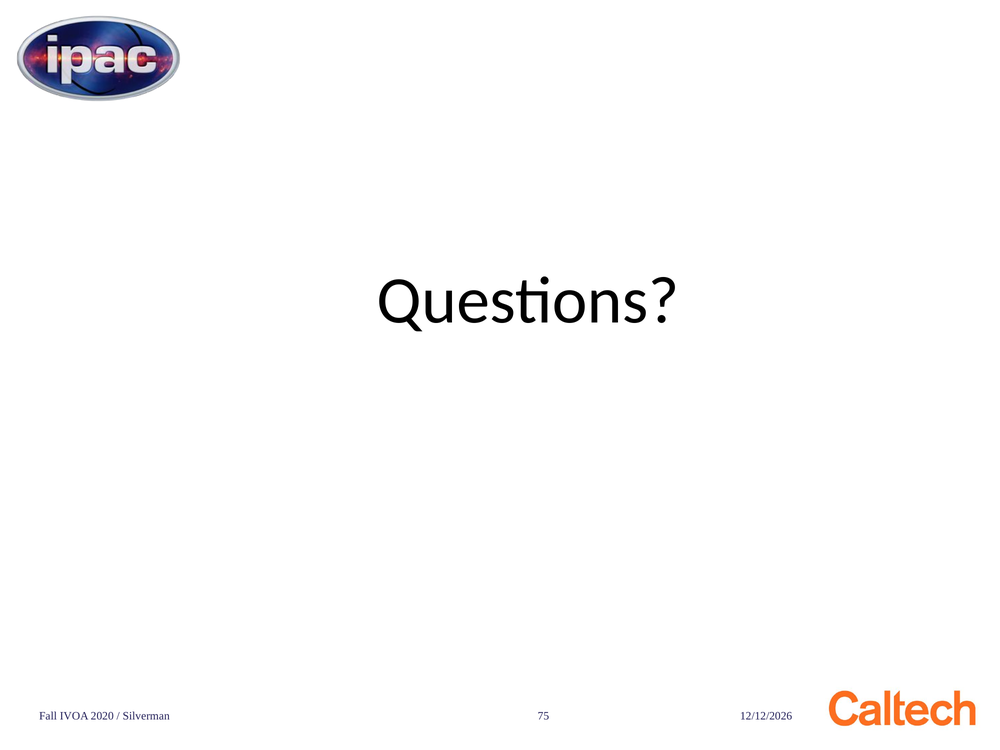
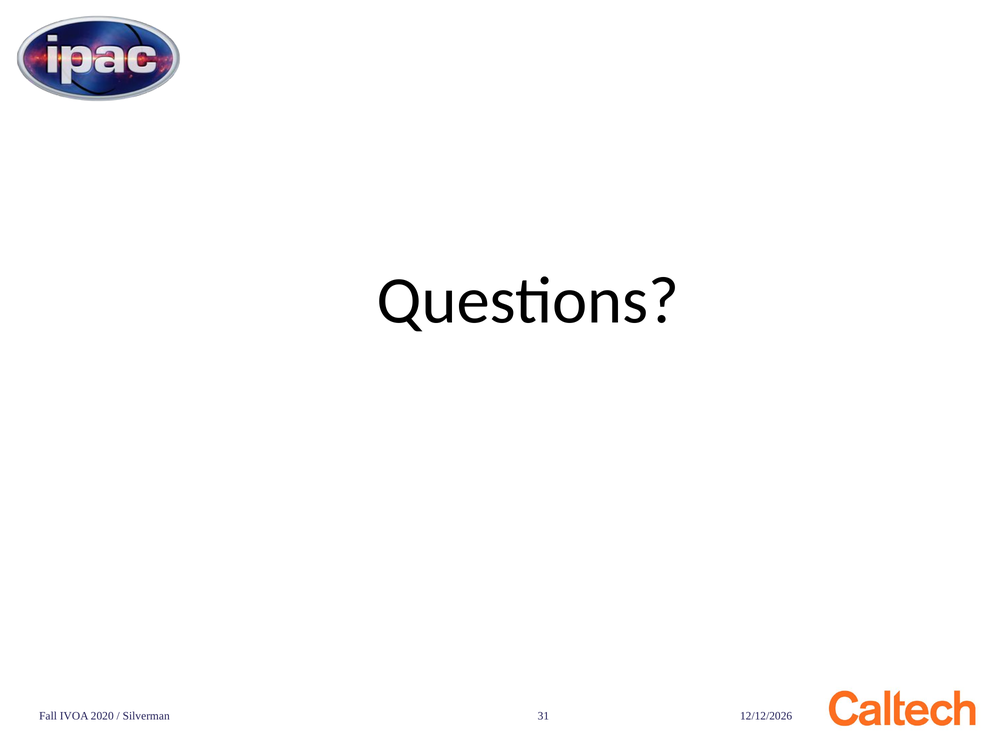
75: 75 -> 31 (543, 716)
